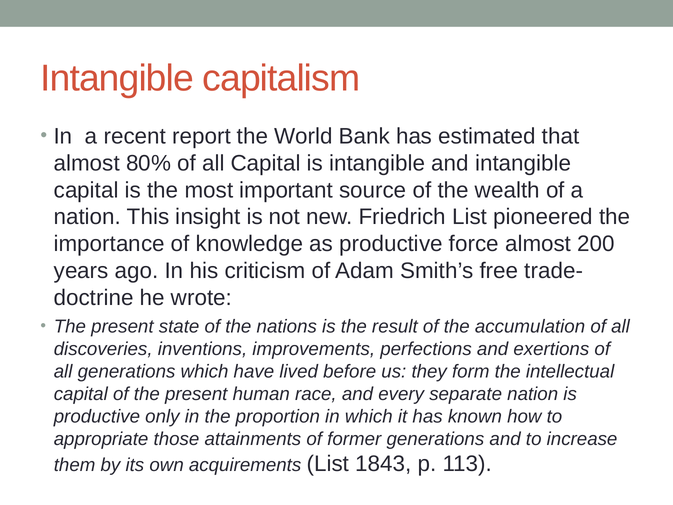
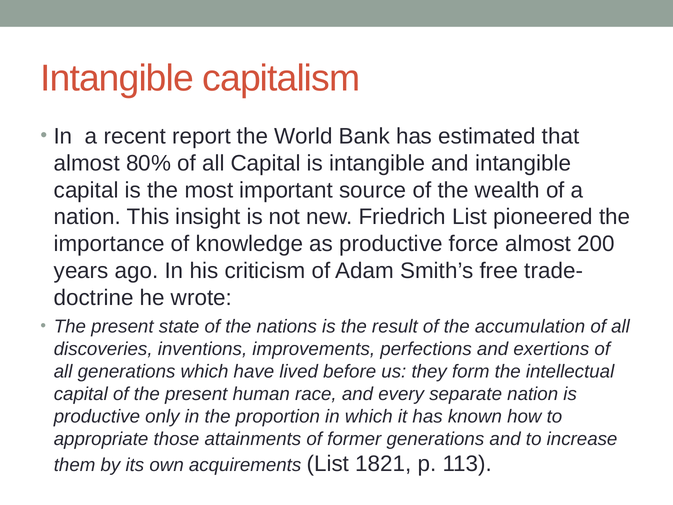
1843: 1843 -> 1821 (383, 464)
